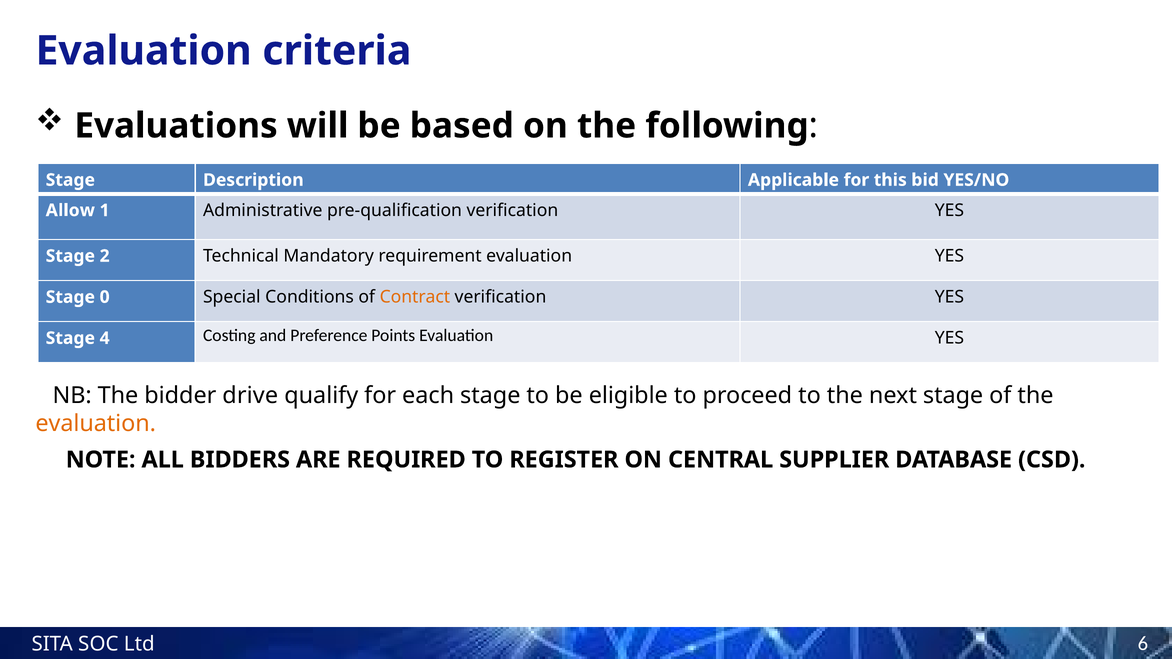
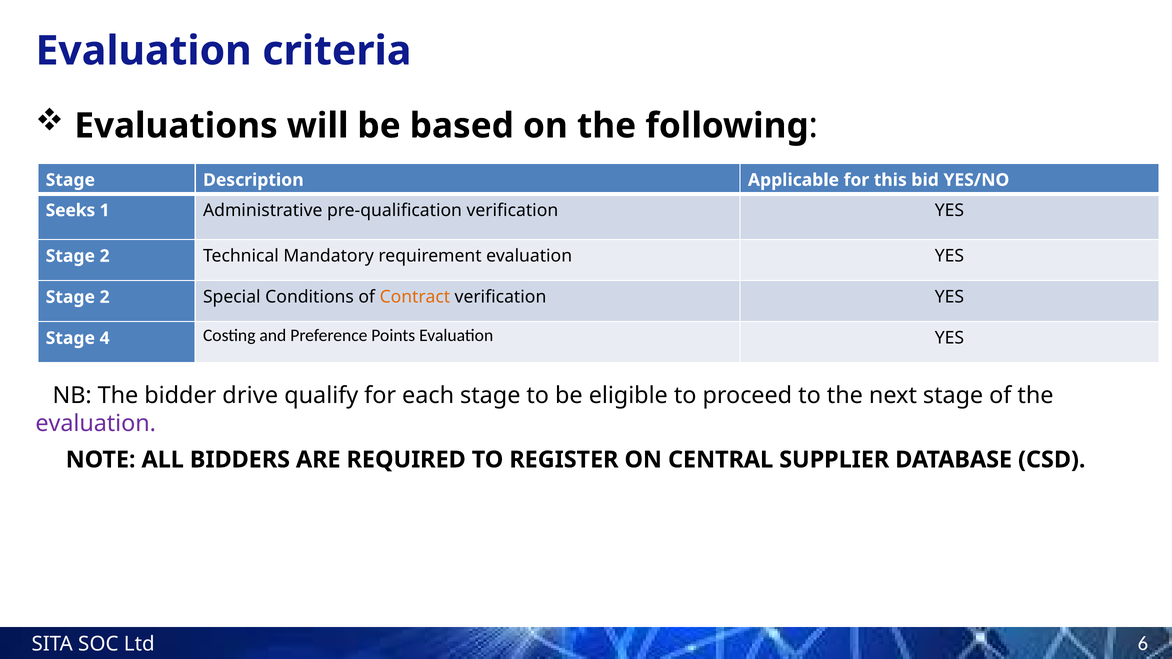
Allow: Allow -> Seeks (70, 210)
0: 0 -> 2 (105, 297)
evaluation colour: orange -> purple (96, 424)
